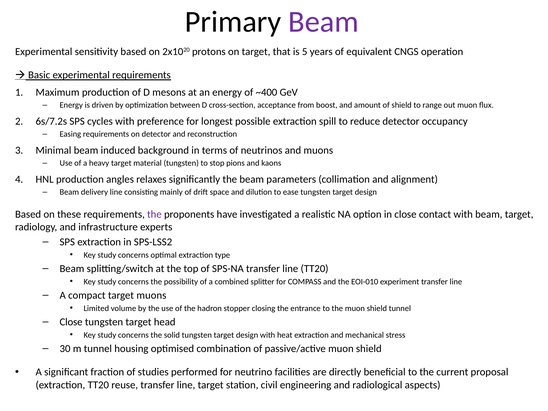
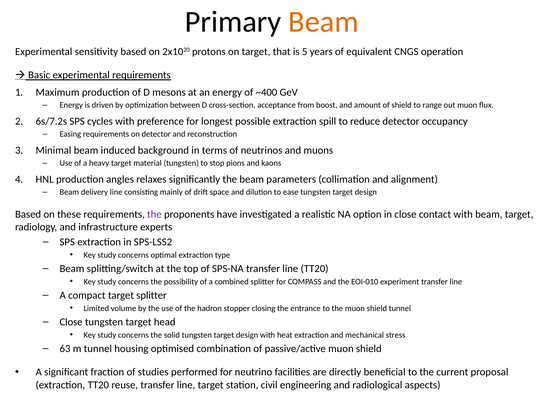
Beam colour: purple -> orange (323, 22)
target muons: muons -> splitter (152, 295)
30: 30 -> 63 (65, 349)
